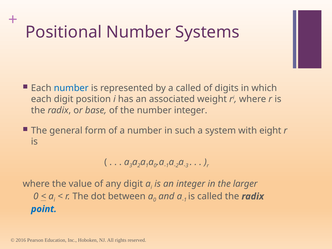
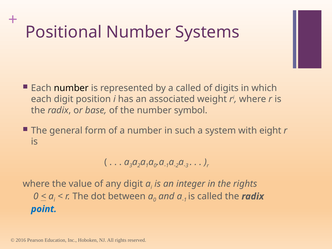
number colour: blue -> black (71, 88)
number integer: integer -> symbol (191, 110)
the larger: larger -> rights (245, 184)
